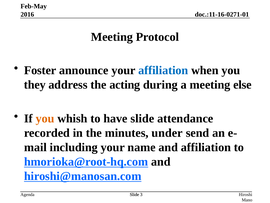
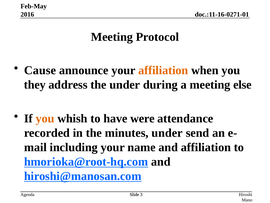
Foster: Foster -> Cause (40, 70)
affiliation colour: blue -> orange (163, 70)
the acting: acting -> under (125, 85)
have slide: slide -> were (142, 118)
